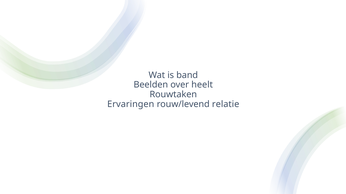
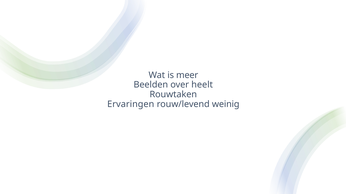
band: band -> meer (187, 75)
relatie: relatie -> weinig (226, 104)
